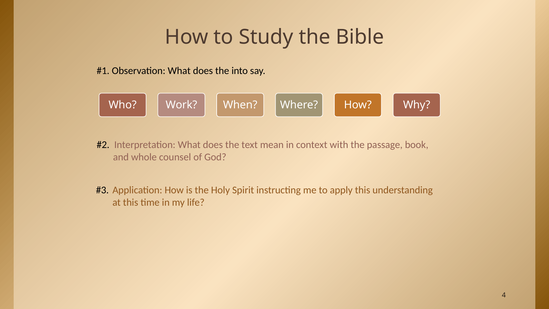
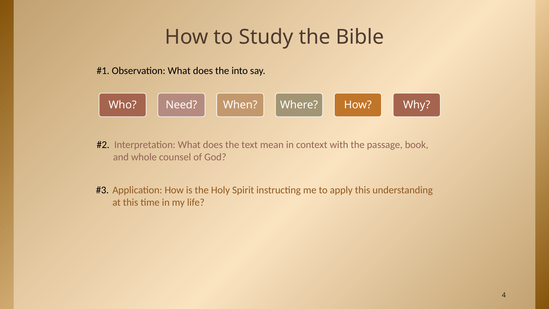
Work: Work -> Need (181, 105)
